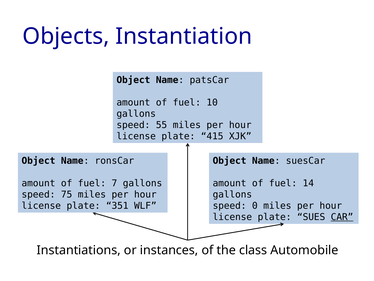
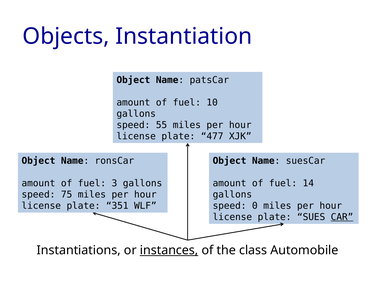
415: 415 -> 477 (212, 136)
7: 7 -> 3 (114, 183)
instances underline: none -> present (169, 250)
